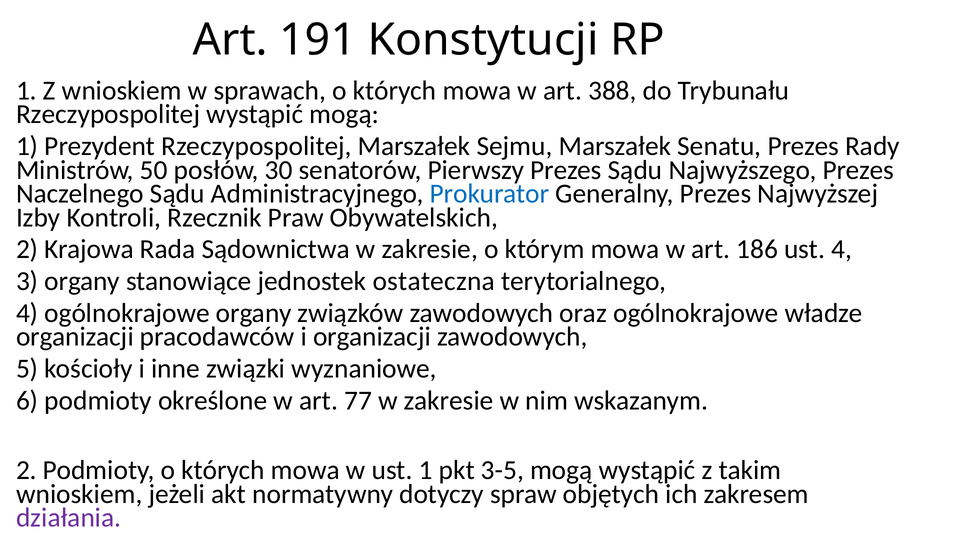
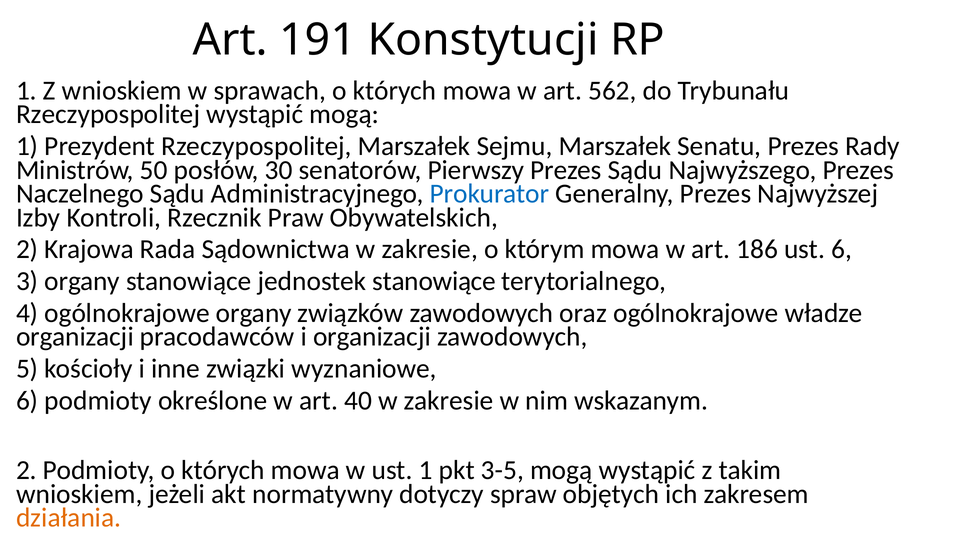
388: 388 -> 562 (612, 91)
ust 4: 4 -> 6 (842, 249)
jednostek ostateczna: ostateczna -> stanowiące (434, 281)
77: 77 -> 40 (358, 400)
działania colour: purple -> orange (69, 517)
